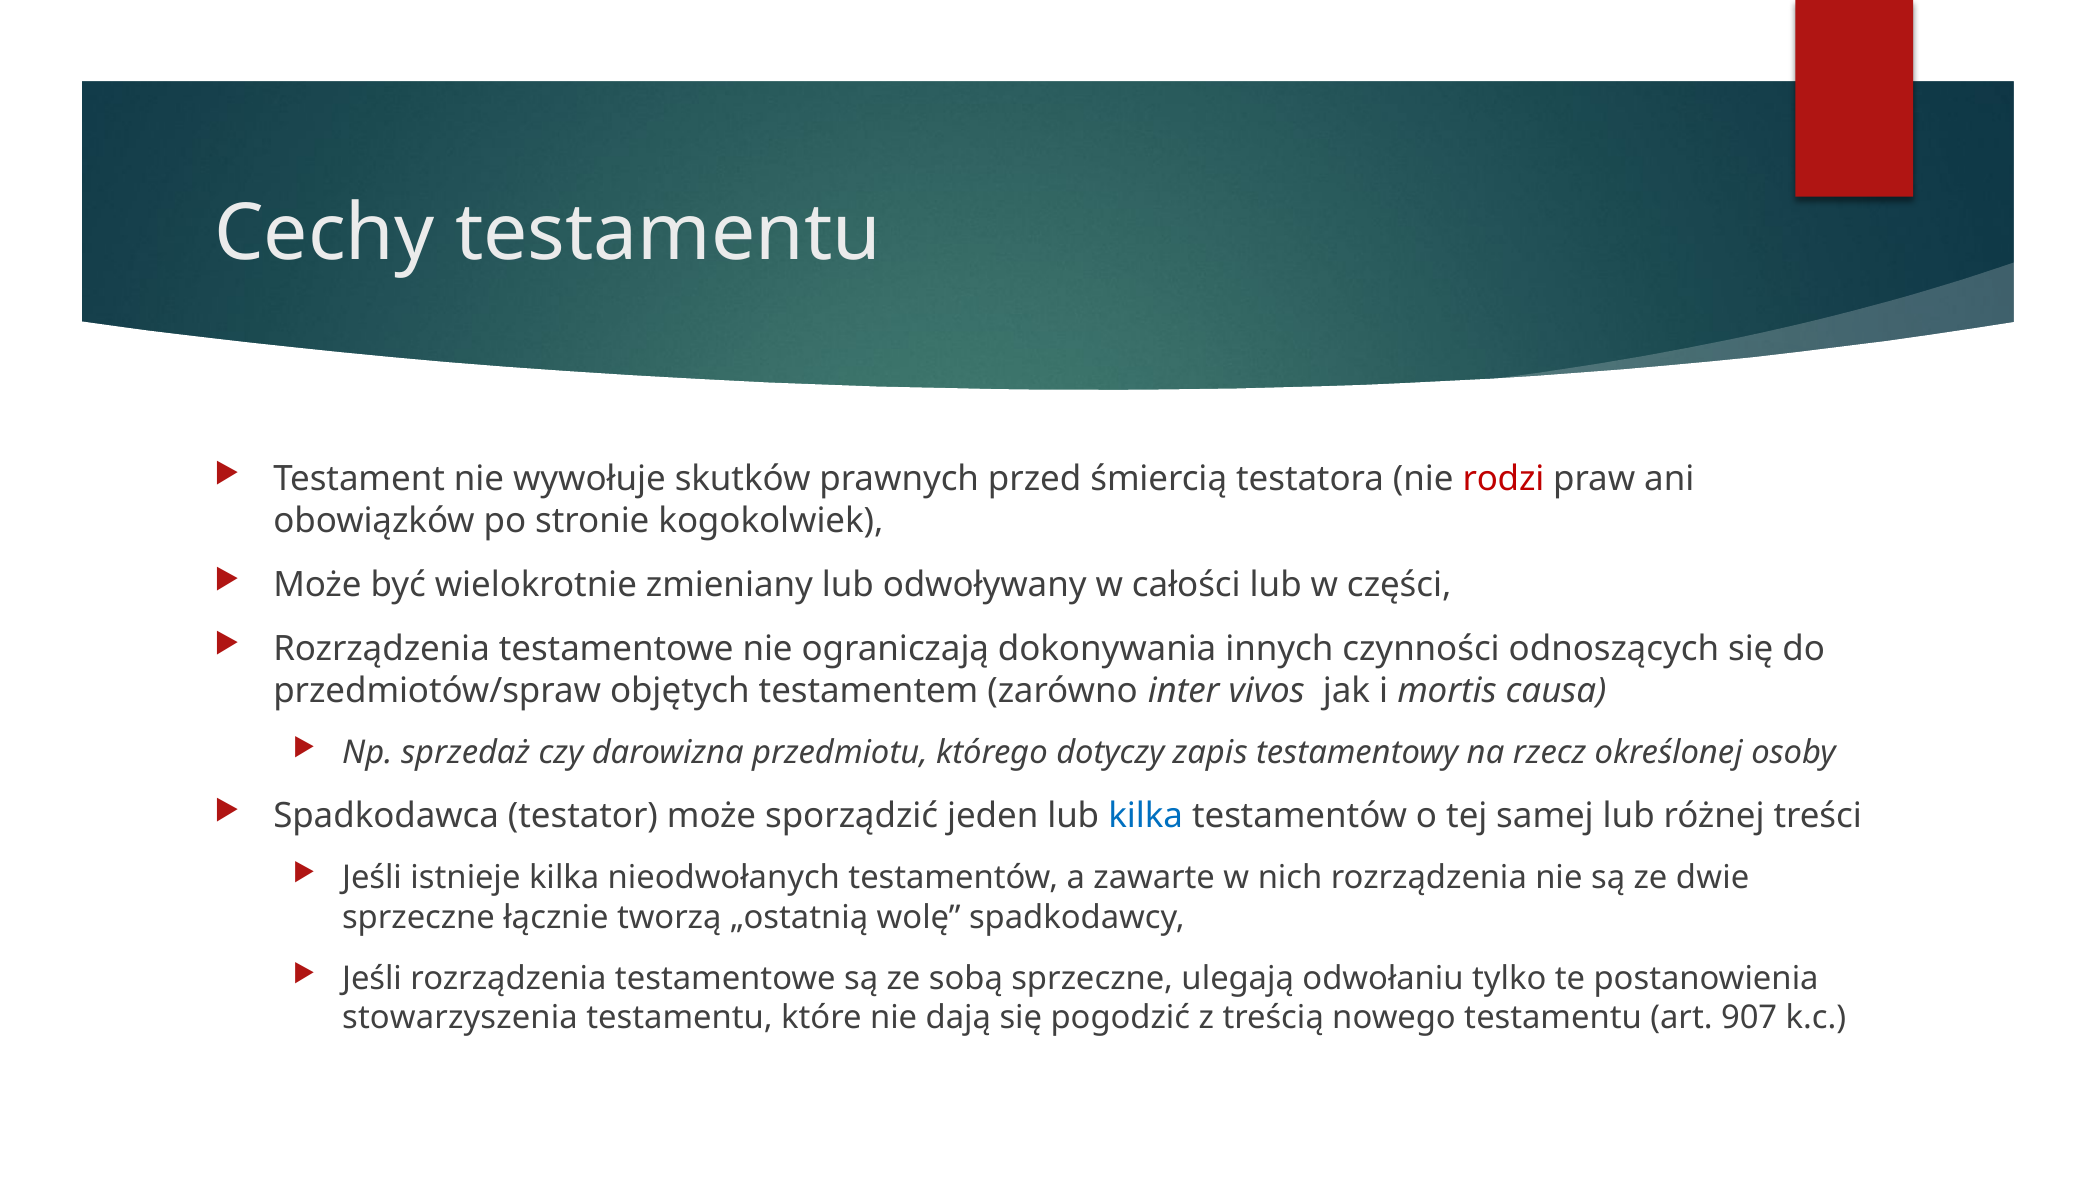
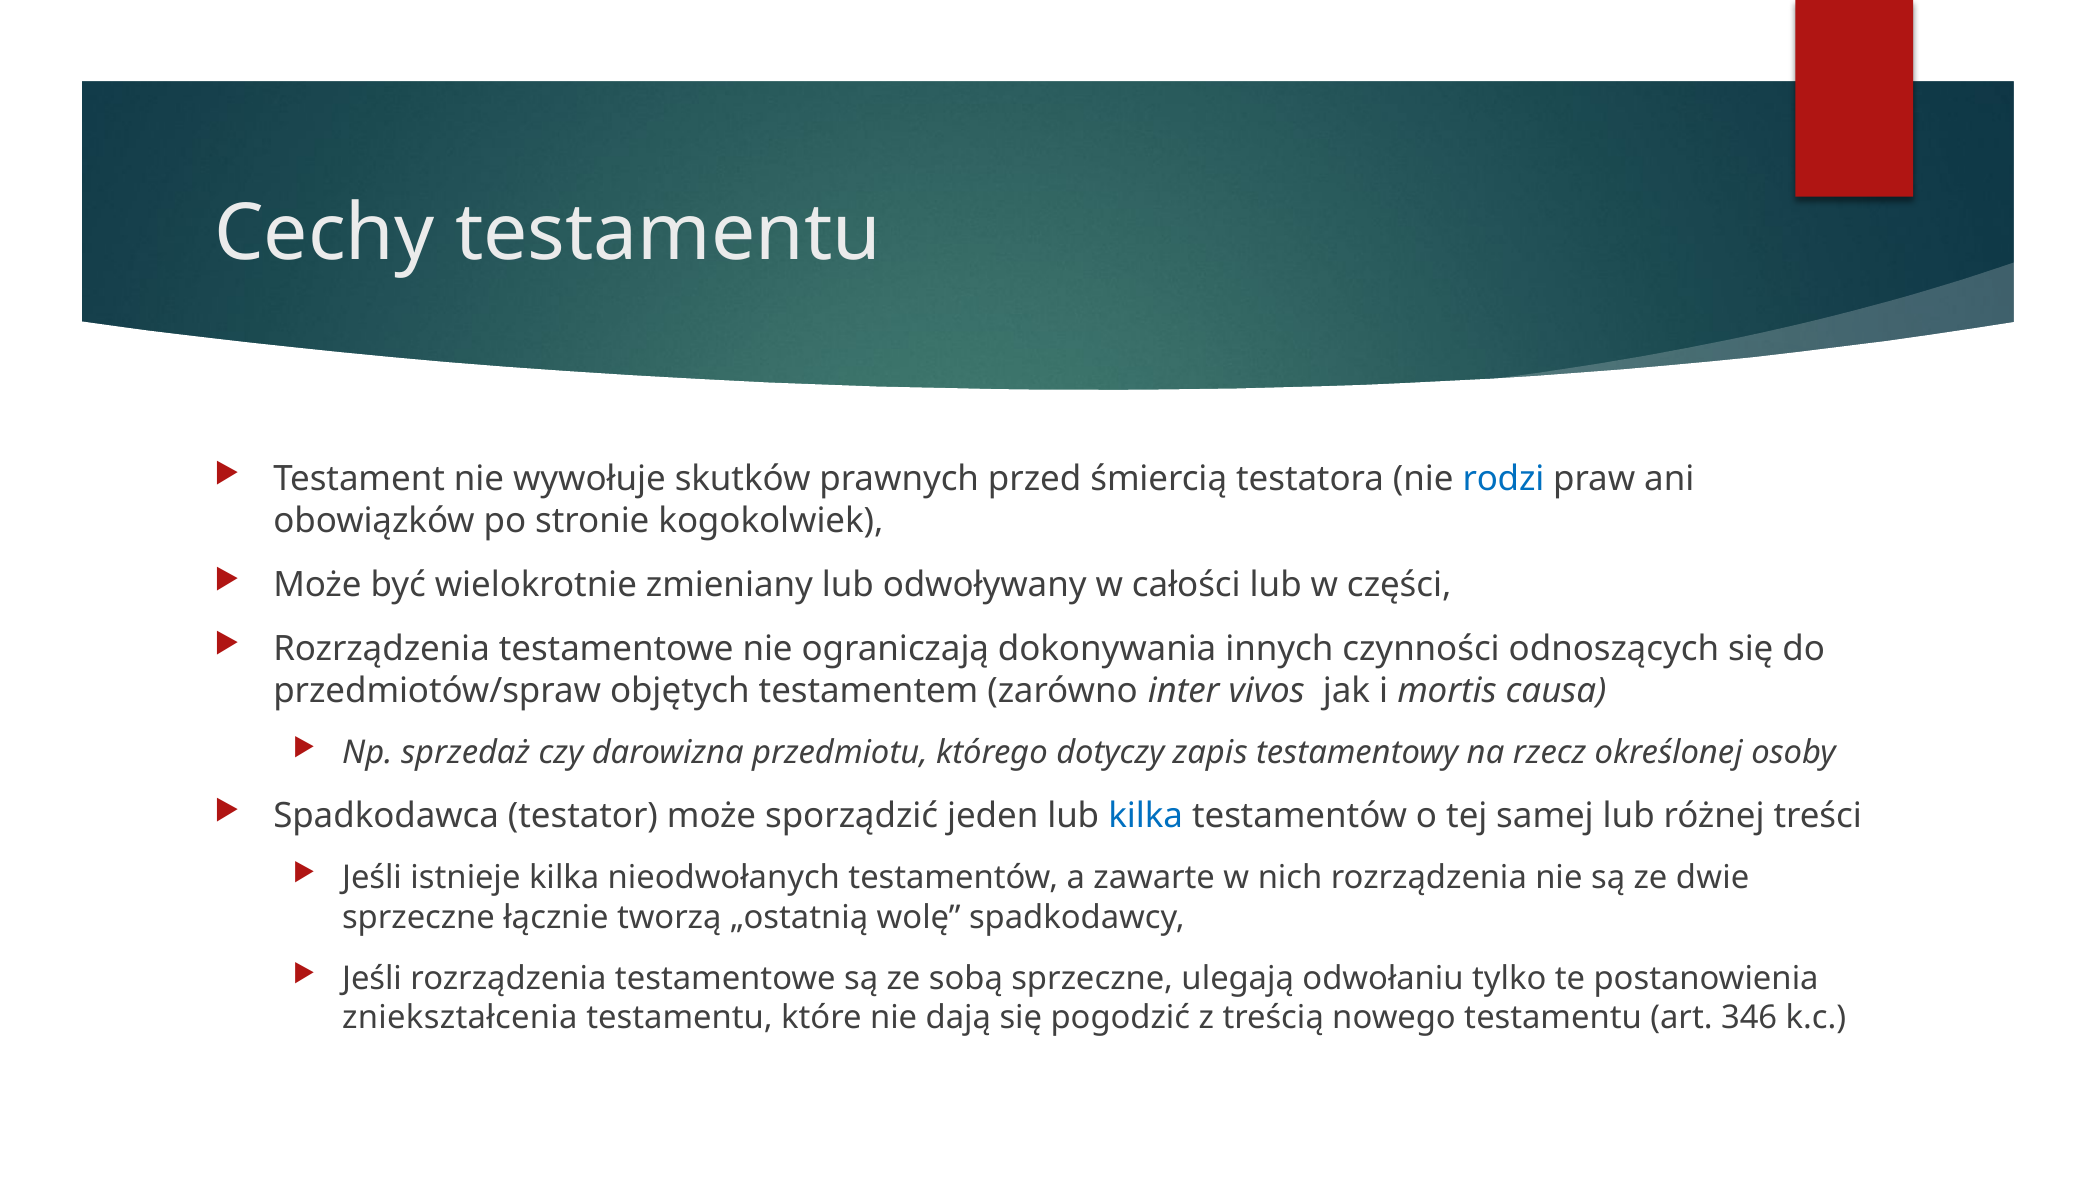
rodzi colour: red -> blue (1503, 479)
stowarzyszenia: stowarzyszenia -> zniekształcenia (460, 1018)
907: 907 -> 346 (1749, 1018)
